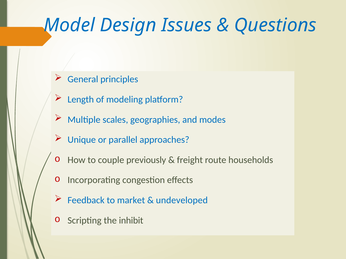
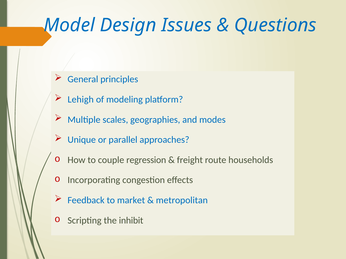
Length: Length -> Lehigh (81, 100)
previously: previously -> regression (146, 160)
undeveloped: undeveloped -> metropolitan (182, 201)
